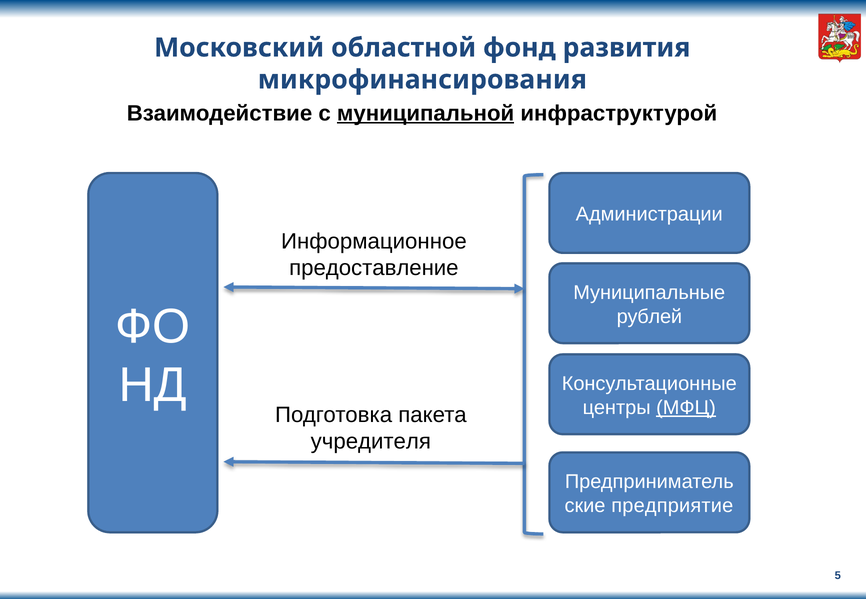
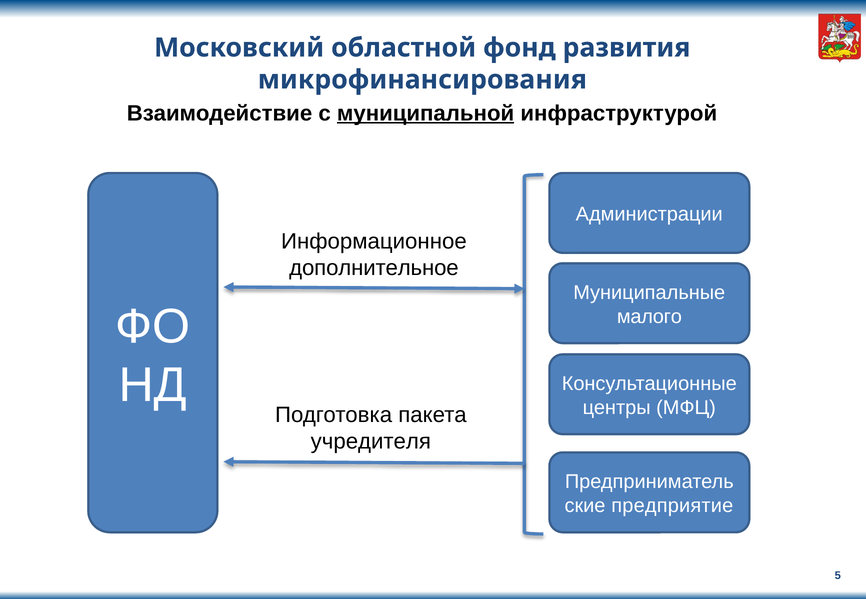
предоставление: предоставление -> дополнительное (374, 268)
рублей: рублей -> малого (649, 317)
МФЦ underline: present -> none (686, 408)
